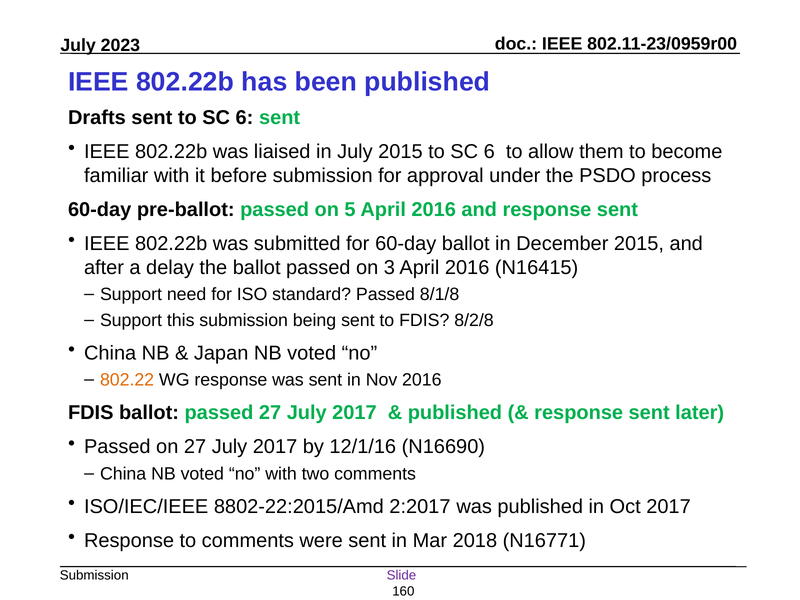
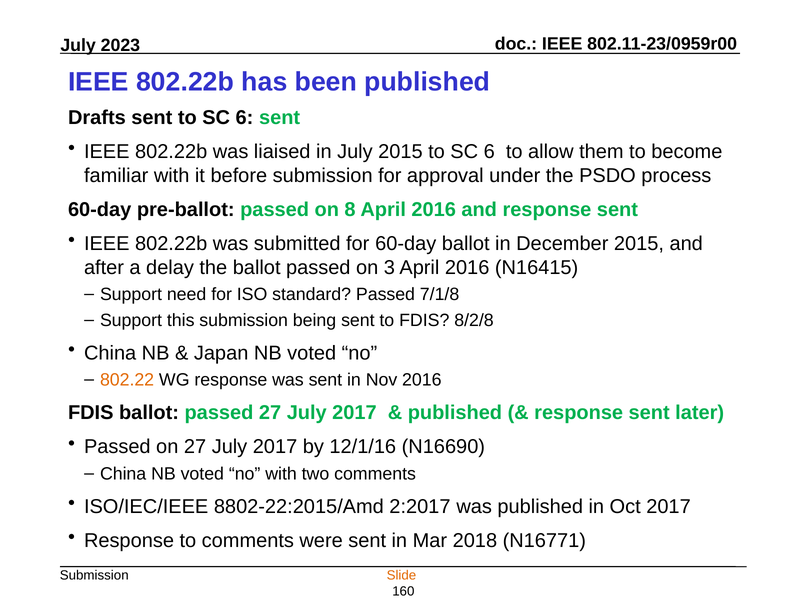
5: 5 -> 8 (350, 209)
8/1/8: 8/1/8 -> 7/1/8 (440, 294)
Slide colour: purple -> orange (401, 575)
